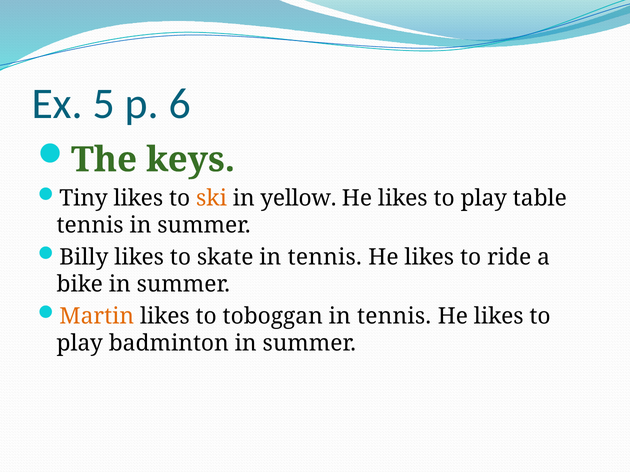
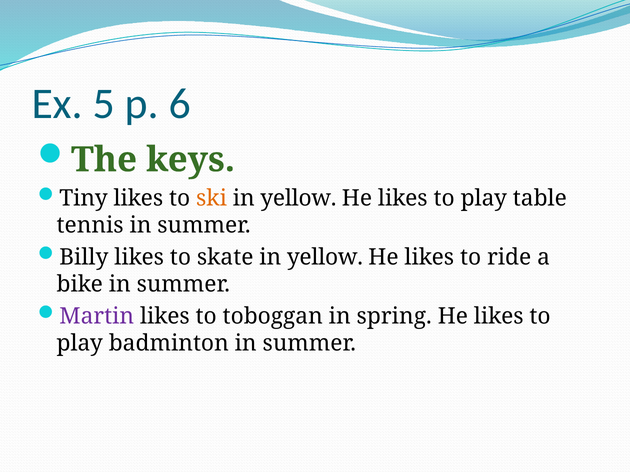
skate in tennis: tennis -> yellow (325, 257)
Martin colour: orange -> purple (97, 316)
toboggan in tennis: tennis -> spring (394, 316)
